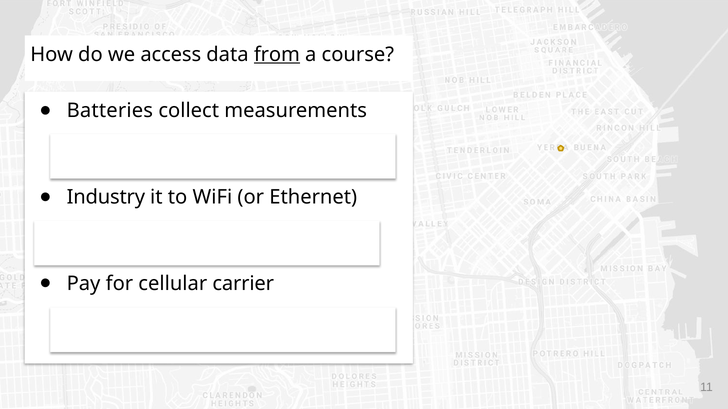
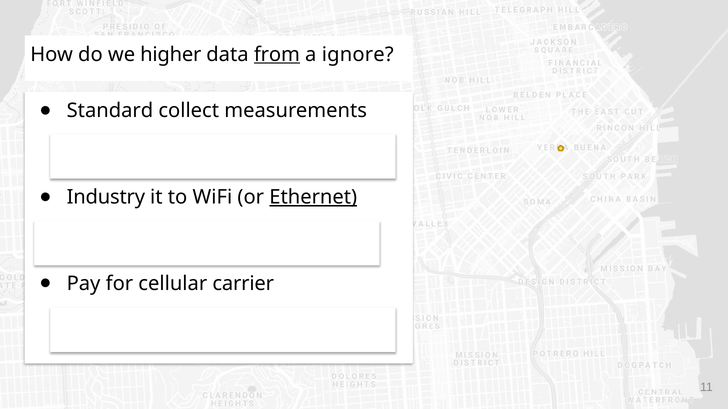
access: access -> higher (171, 54)
course: course -> ignore (358, 54)
Batteries: Batteries -> Standard (110, 111)
Ethernet underline: none -> present (313, 197)
